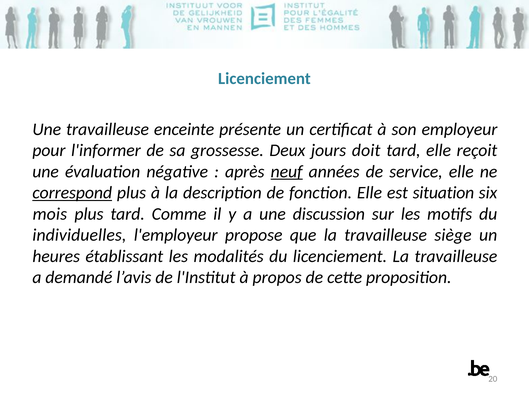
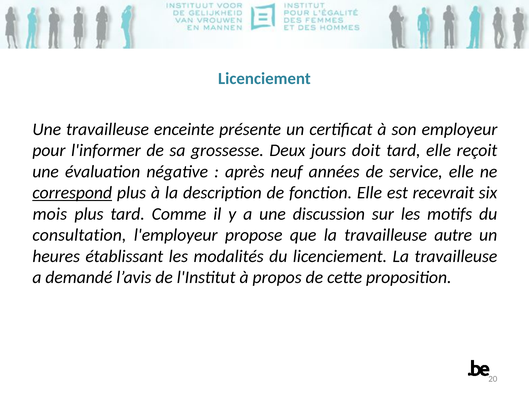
neuf underline: present -> none (287, 172)
situation: situation -> recevrait (443, 193)
individuelles: individuelles -> consultation (79, 235)
siège: siège -> autre (453, 235)
